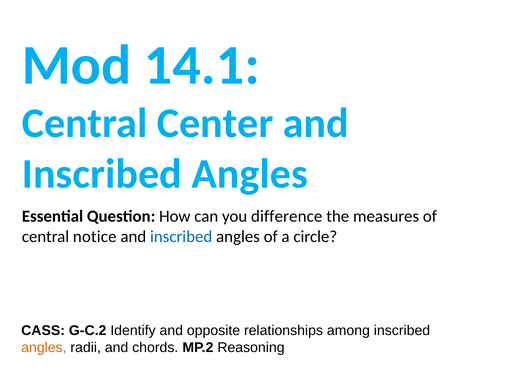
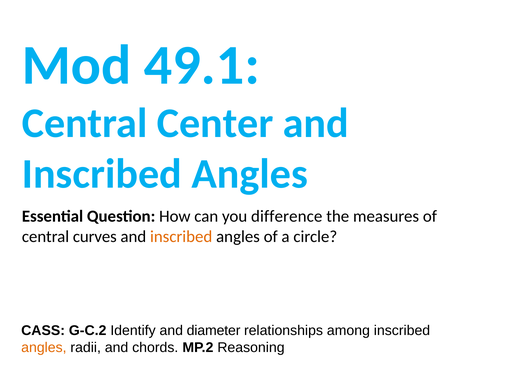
14.1: 14.1 -> 49.1 (202, 65)
notice: notice -> curves (95, 237)
inscribed colour: blue -> orange (181, 237)
opposite: opposite -> diameter (214, 331)
